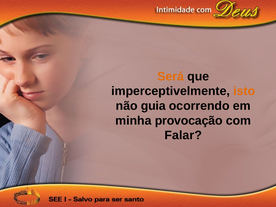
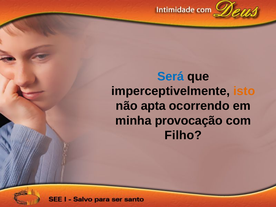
Será colour: orange -> blue (171, 76)
guia: guia -> apta (153, 106)
Falar: Falar -> Filho (183, 135)
